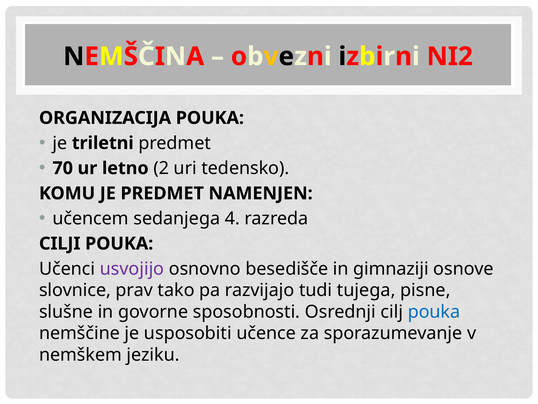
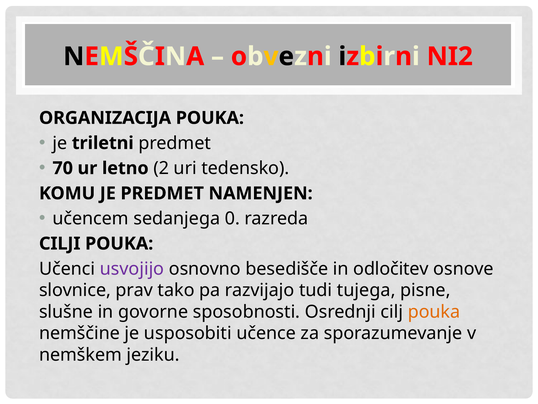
4: 4 -> 0 (232, 218)
gimnaziji: gimnaziji -> odločitev (391, 268)
pouka colour: blue -> orange (434, 311)
